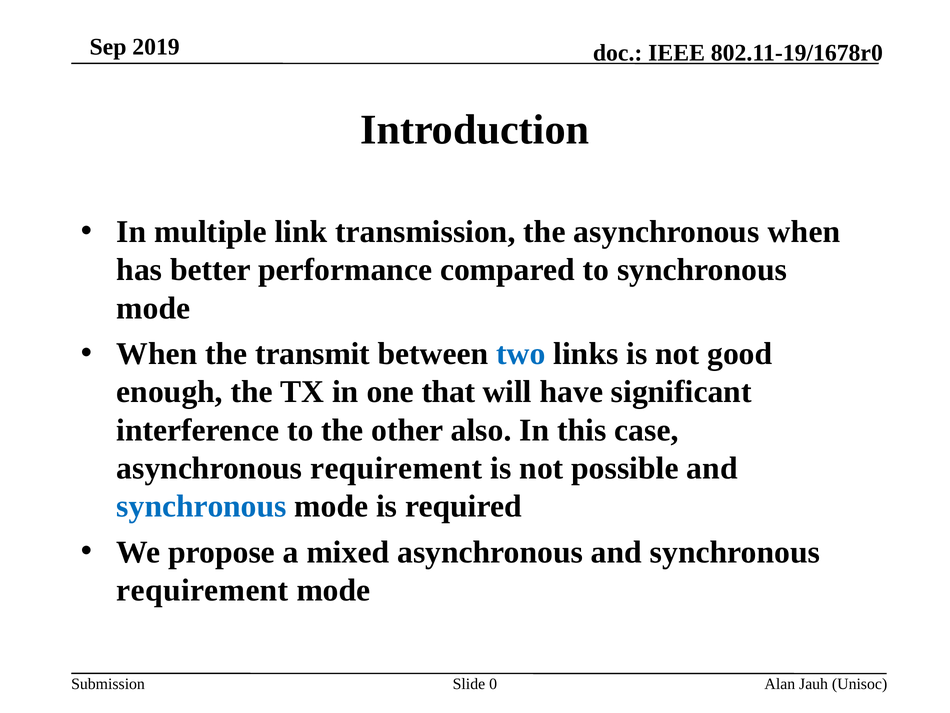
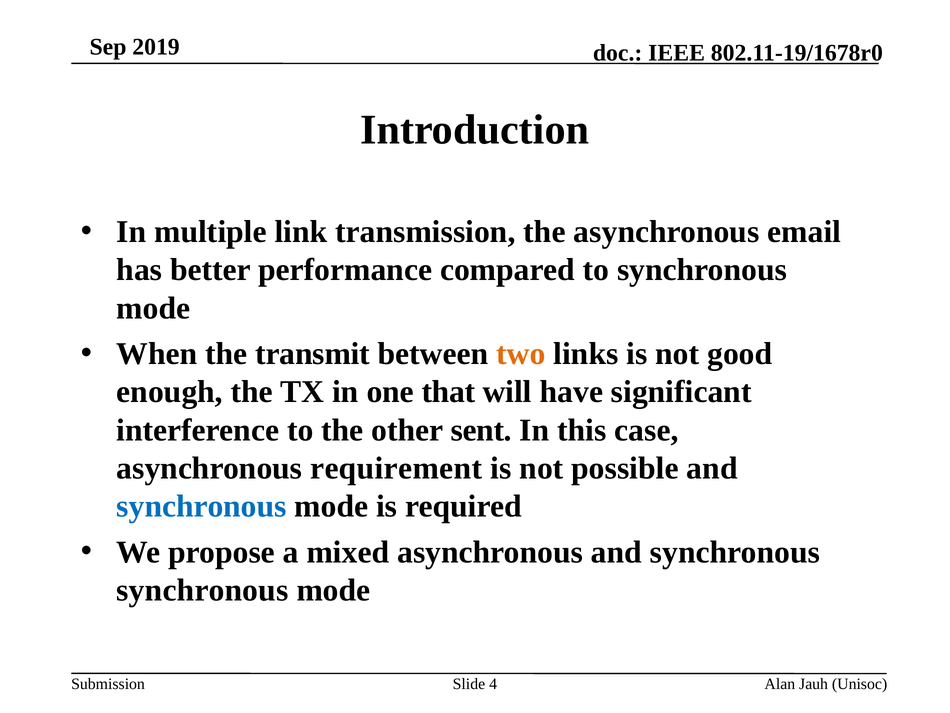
asynchronous when: when -> email (804, 232)
two colour: blue -> orange (521, 354)
also: also -> sent (481, 430)
requirement: requirement -> synchronous (203, 590)
0: 0 -> 4 (493, 683)
